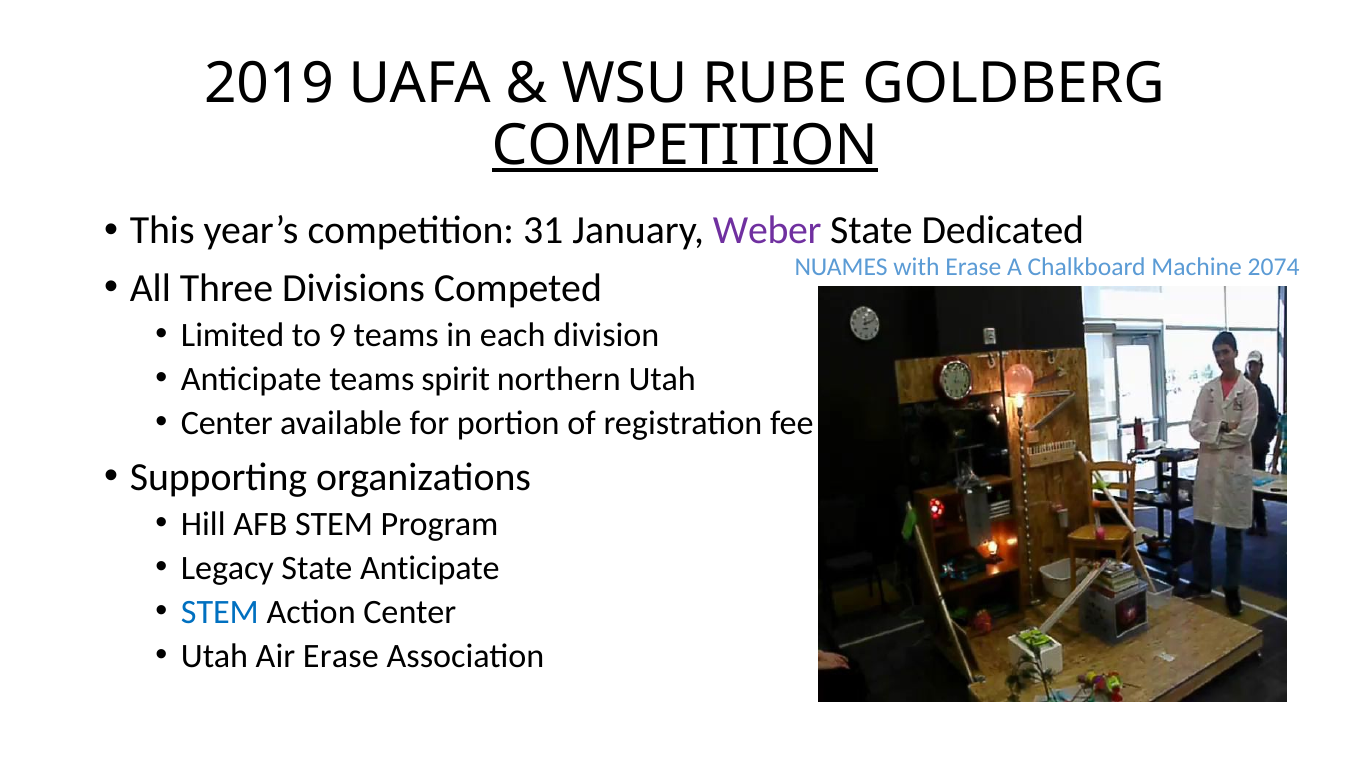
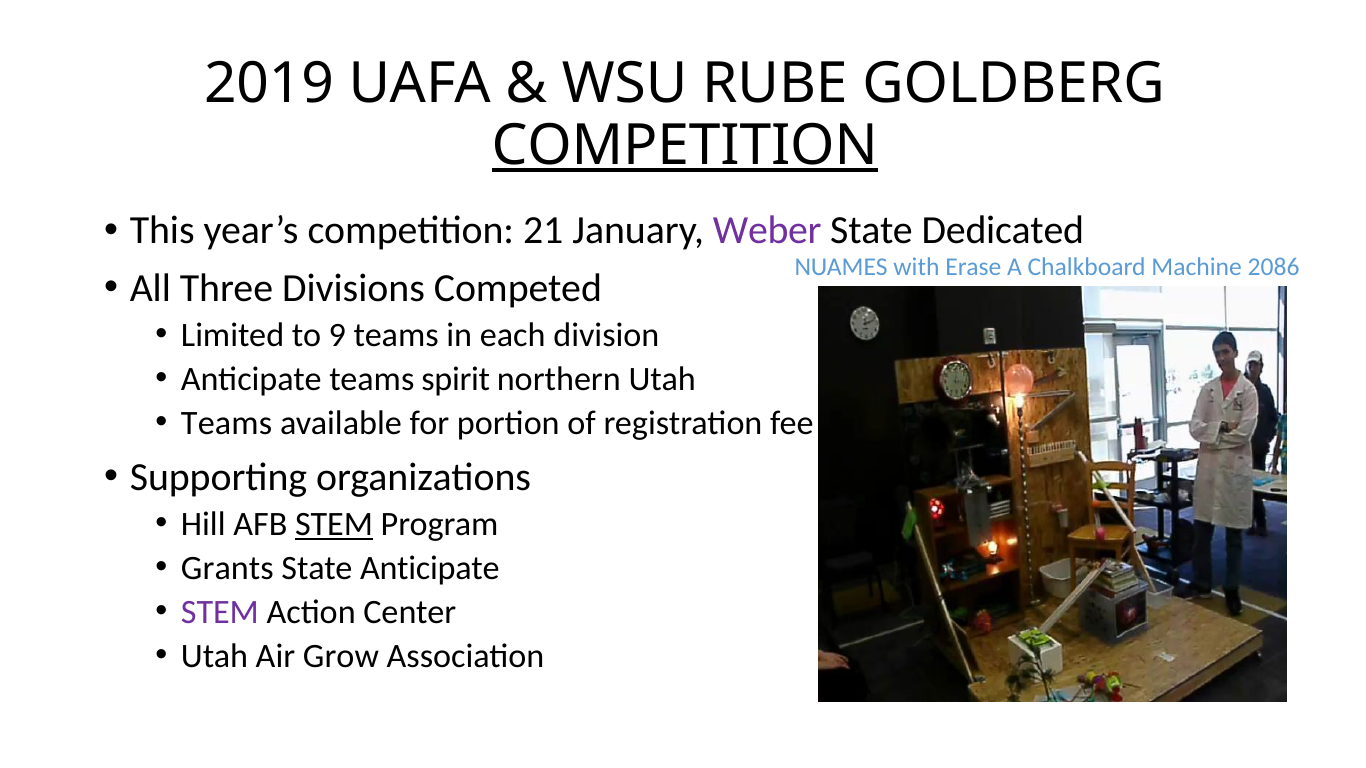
31: 31 -> 21 (543, 231)
2074: 2074 -> 2086 (1274, 267)
Center: Center -> Teams (227, 423)
STEM underline: none -> present (334, 524)
Legacy: Legacy -> Grants (227, 568)
STEM colour: blue -> purple (220, 612)
Air Erase: Erase -> Grow (341, 656)
